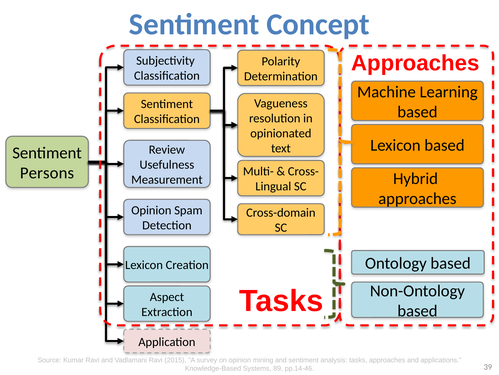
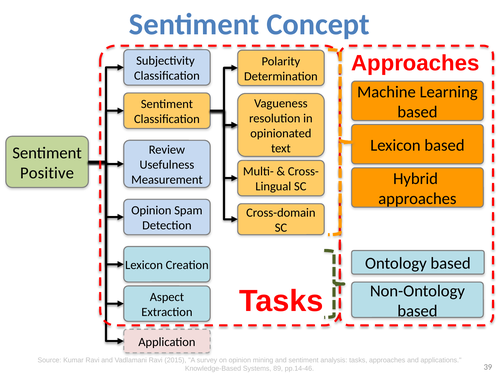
Persons: Persons -> Positive (47, 173)
